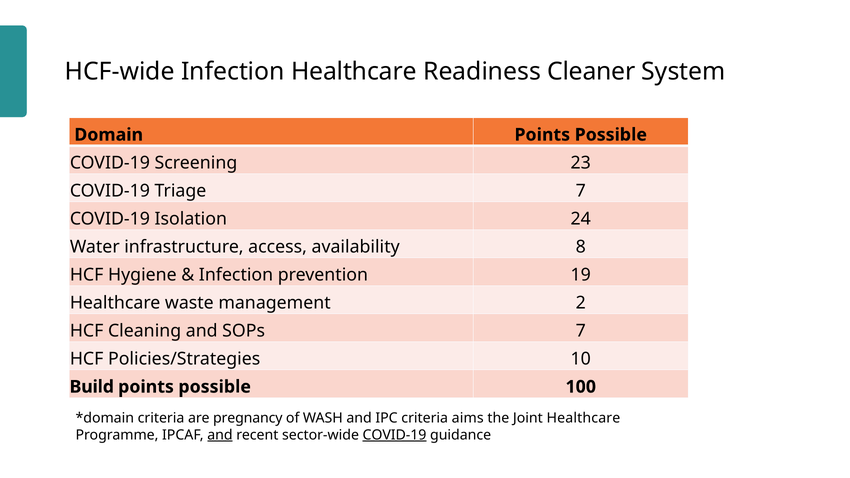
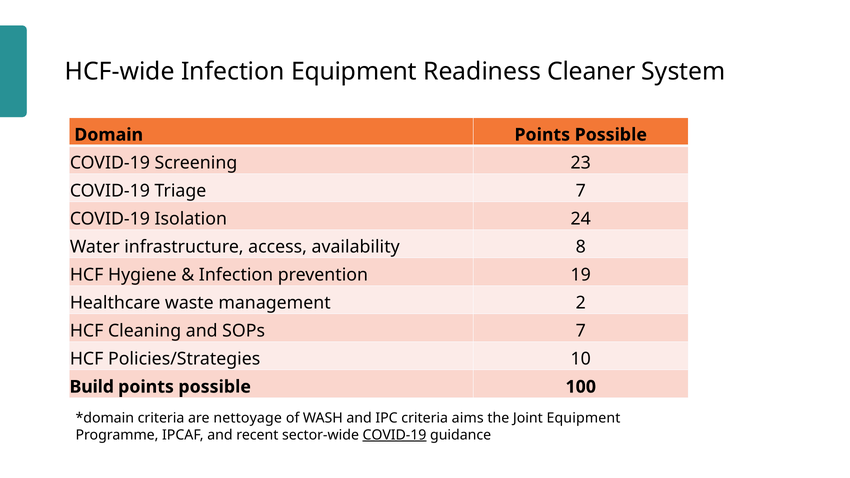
Infection Healthcare: Healthcare -> Equipment (354, 71)
pregnancy: pregnancy -> nettoyage (248, 418)
Joint Healthcare: Healthcare -> Equipment (583, 418)
and underline: present -> none (220, 435)
